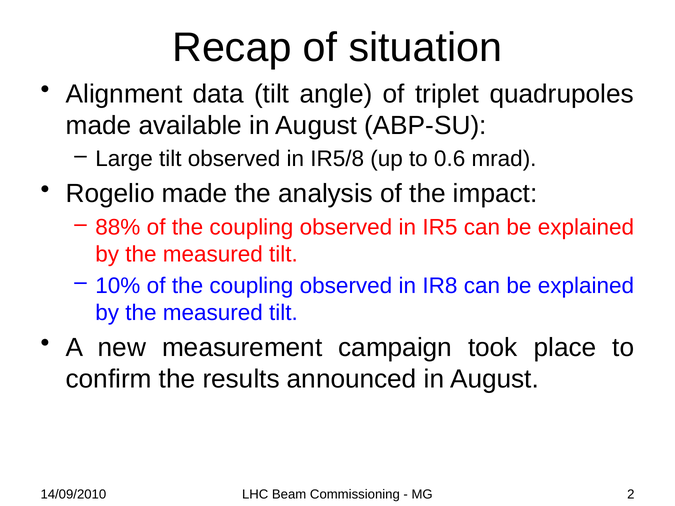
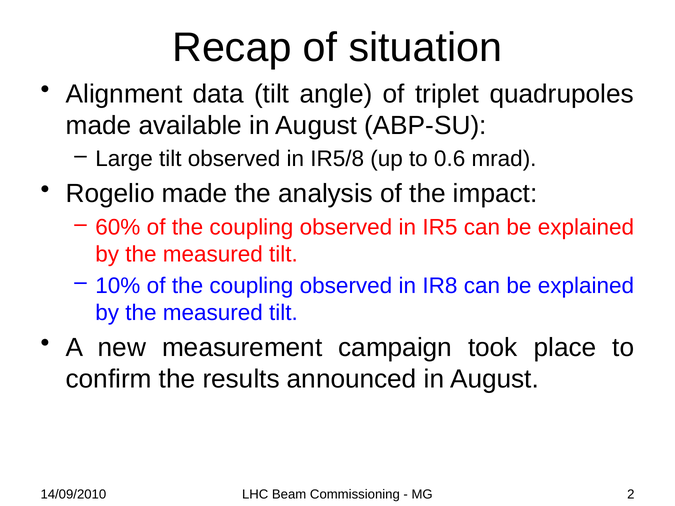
88%: 88% -> 60% (118, 227)
